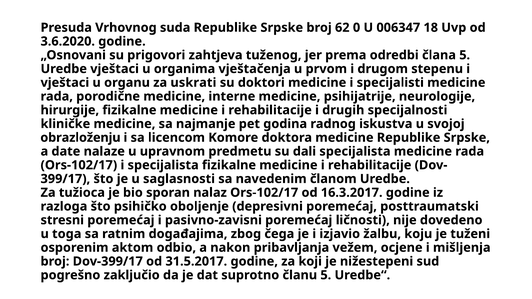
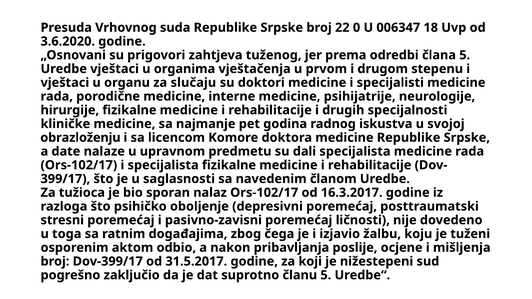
62: 62 -> 22 (342, 28)
uskrati: uskrati -> slučaju (193, 83)
vežem: vežem -> poslije (355, 248)
